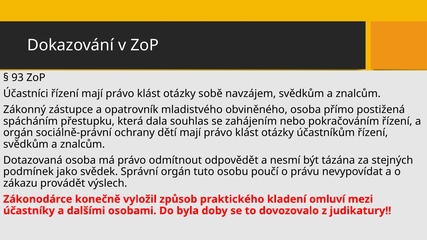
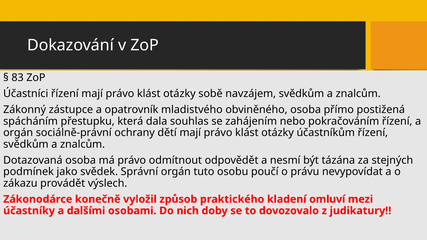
93: 93 -> 83 (18, 78)
byla: byla -> nich (188, 211)
